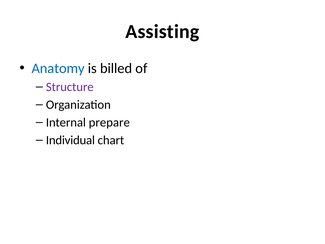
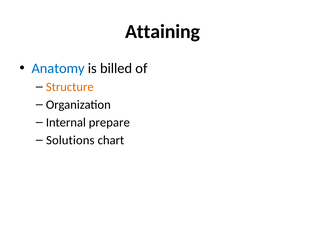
Assisting: Assisting -> Attaining (163, 31)
Structure colour: purple -> orange (70, 87)
Individual: Individual -> Solutions (70, 140)
